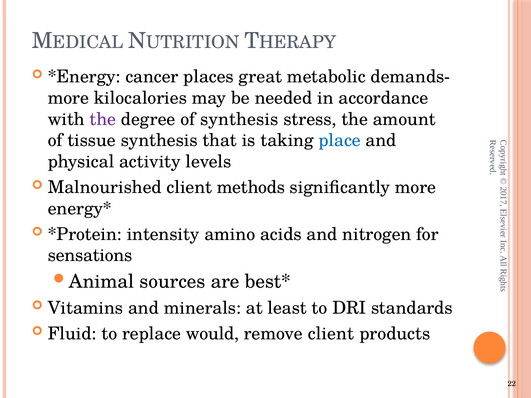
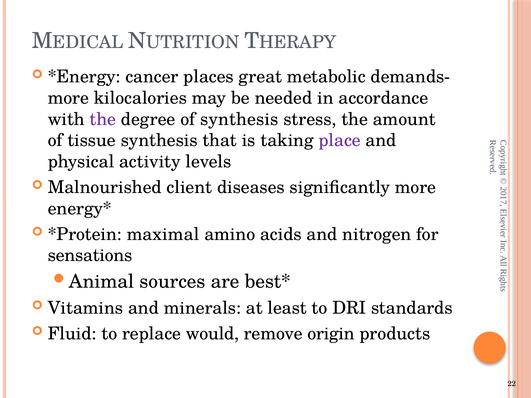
place colour: blue -> purple (340, 141)
methods: methods -> diseases (251, 187)
intensity: intensity -> maximal (163, 234)
remove client: client -> origin (331, 334)
